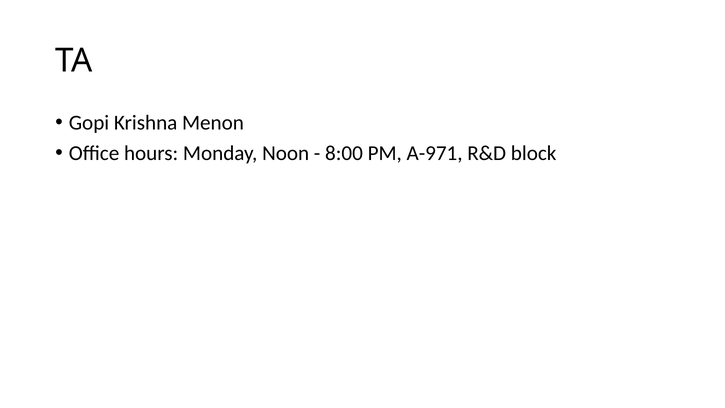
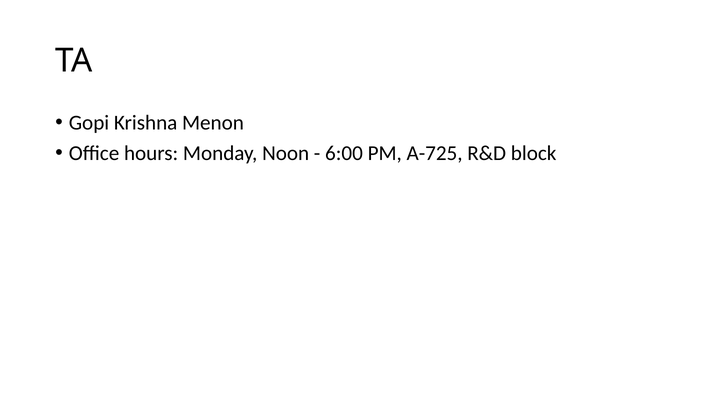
8:00: 8:00 -> 6:00 (344, 153)
A-971: A-971 -> A-725 (435, 153)
